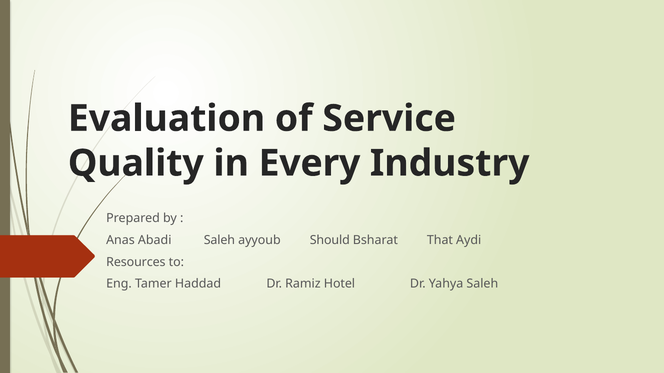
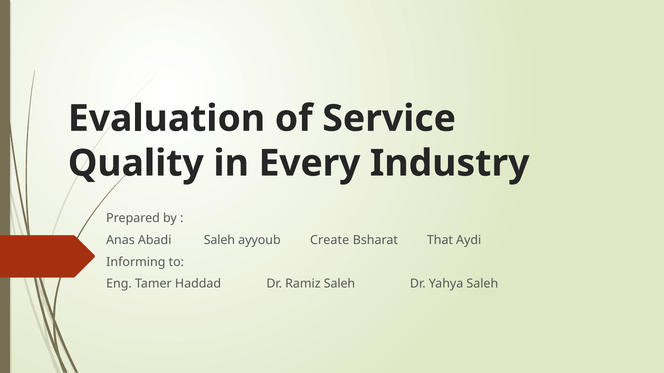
Should: Should -> Create (330, 240)
Resources: Resources -> Informing (136, 262)
Ramiz Hotel: Hotel -> Saleh (339, 284)
